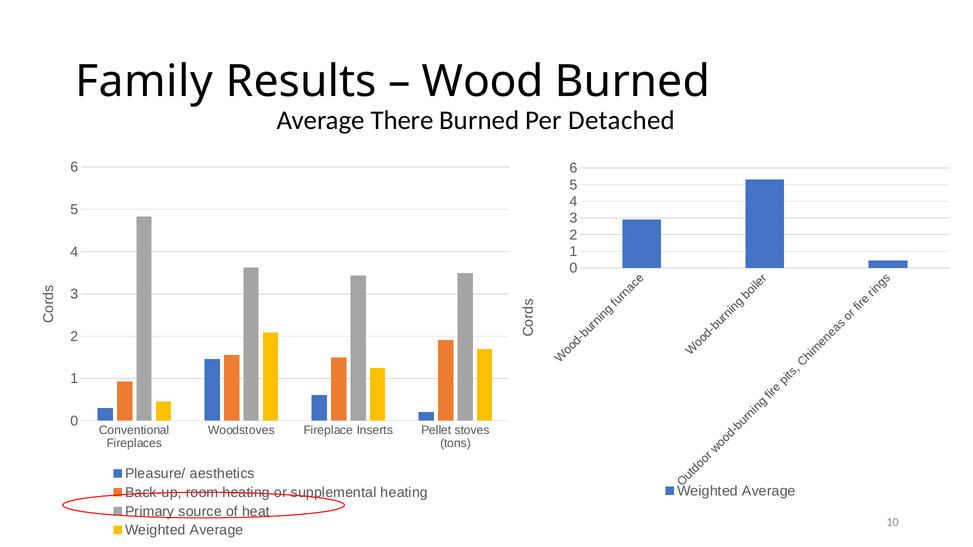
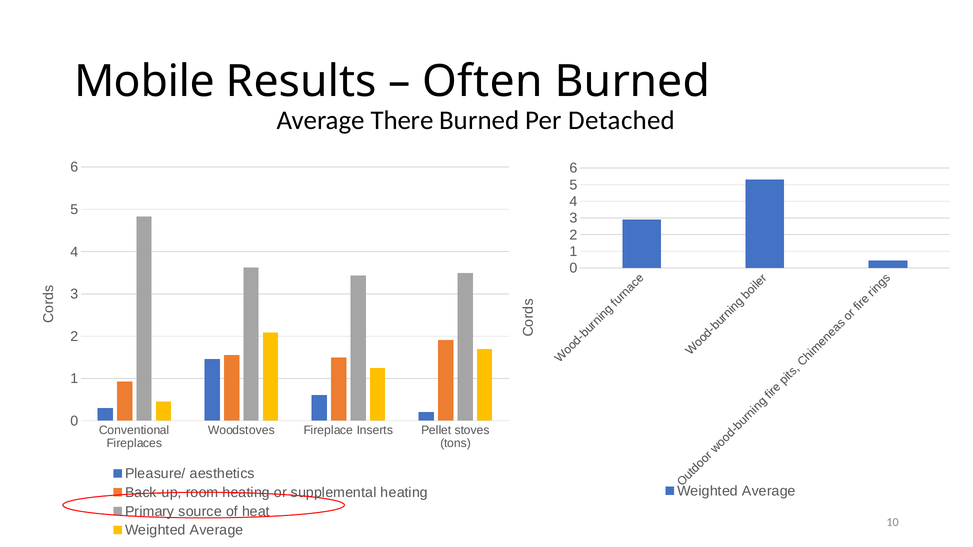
Family: Family -> Mobile (144, 82)
Wood: Wood -> Often (482, 82)
